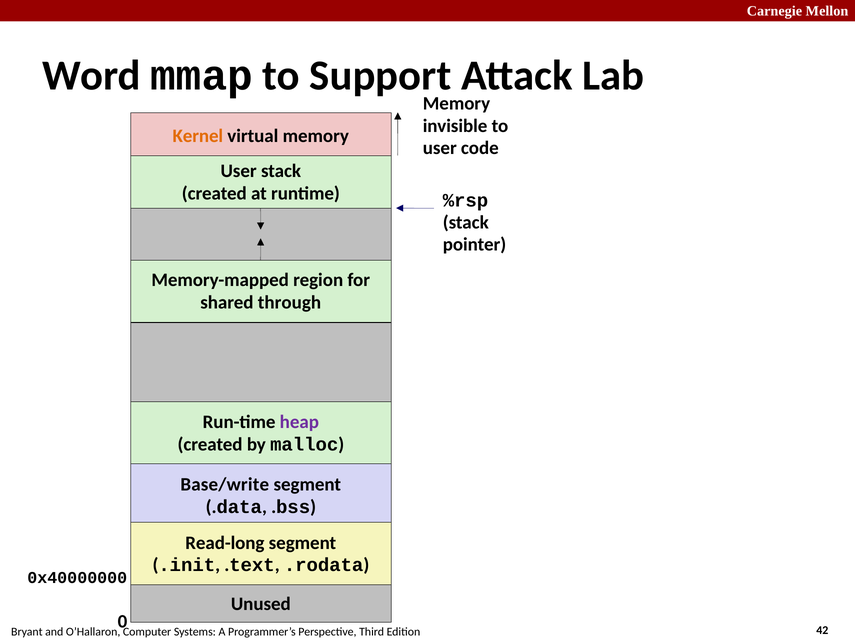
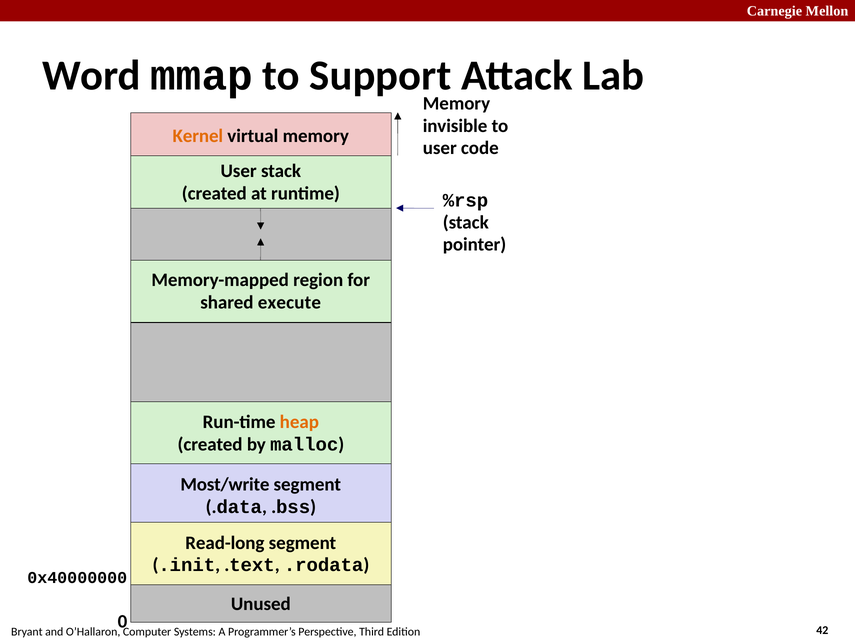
through: through -> execute (289, 302)
heap colour: purple -> orange (299, 422)
Base/write: Base/write -> Most/write (225, 485)
